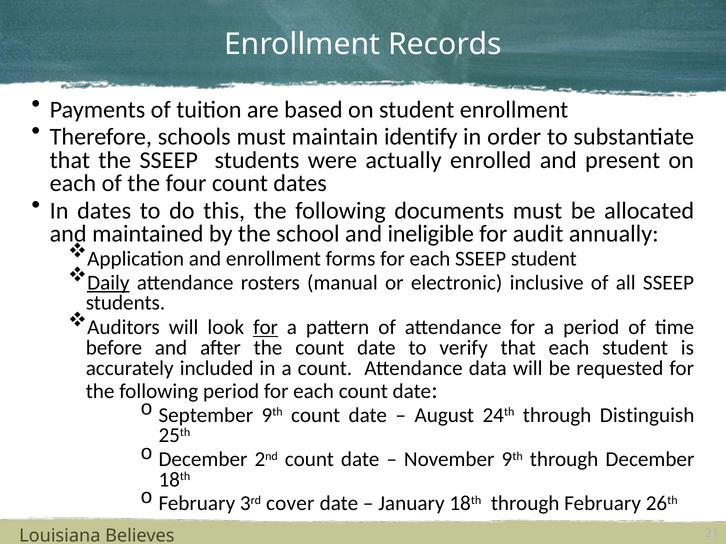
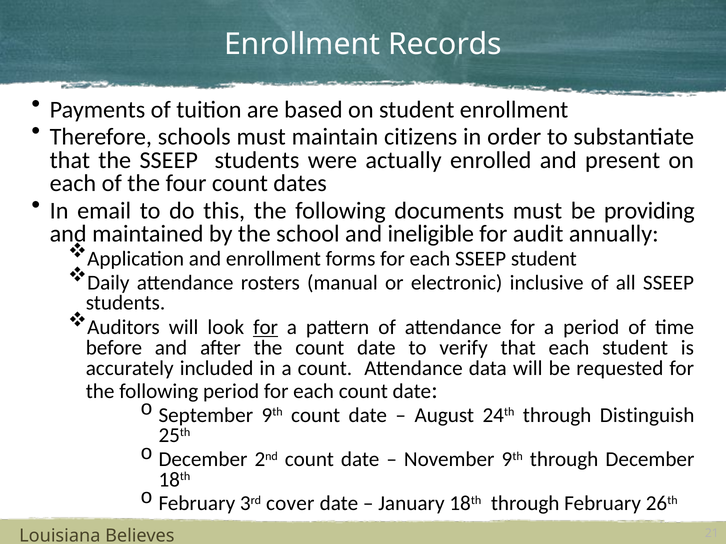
identify: identify -> citizens (421, 137)
In dates: dates -> email (104, 211)
allocated: allocated -> providing (649, 211)
Daily underline: present -> none (108, 283)
